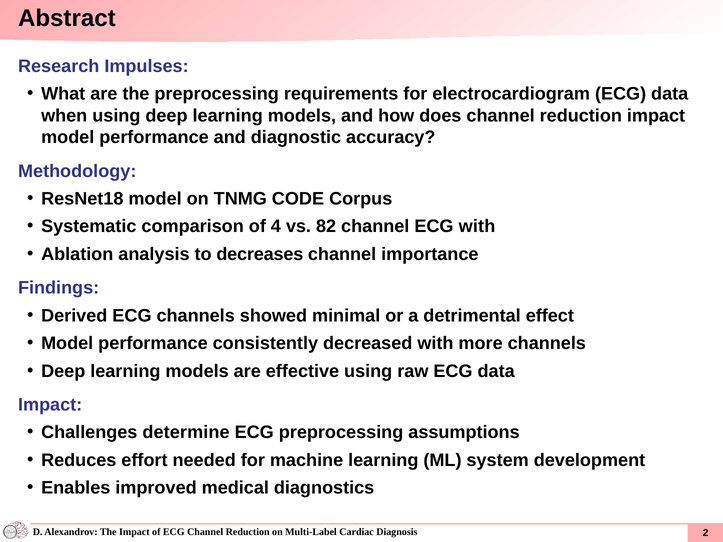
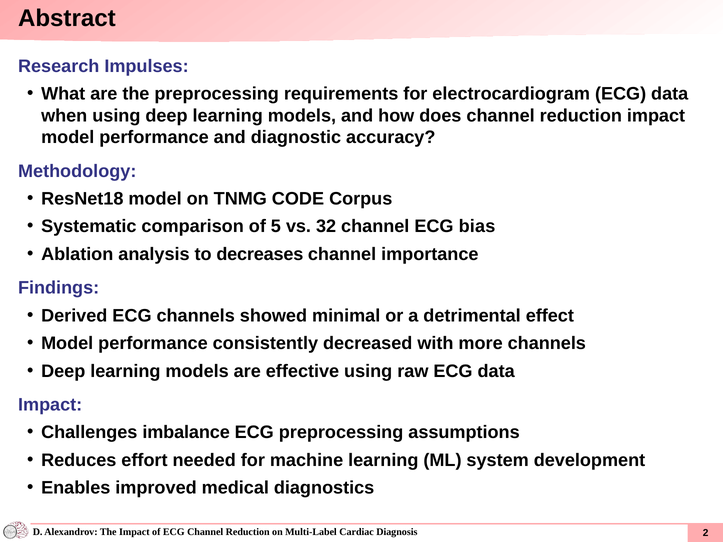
4: 4 -> 5 (276, 227)
82: 82 -> 32 (326, 227)
ECG with: with -> bias (477, 227)
determine: determine -> imbalance (186, 433)
